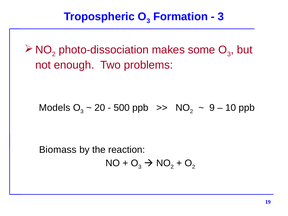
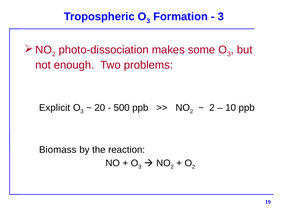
Models: Models -> Explicit (55, 108)
9: 9 -> 2 (212, 108)
